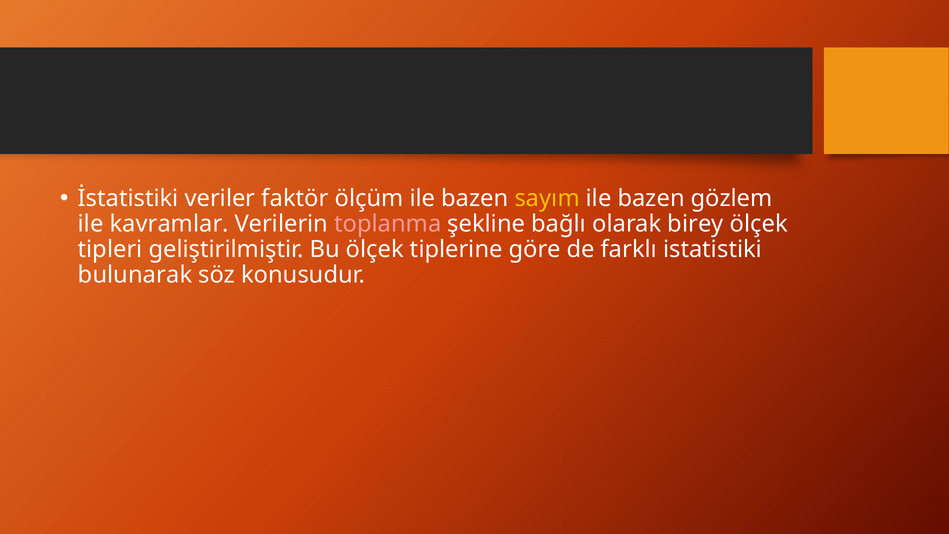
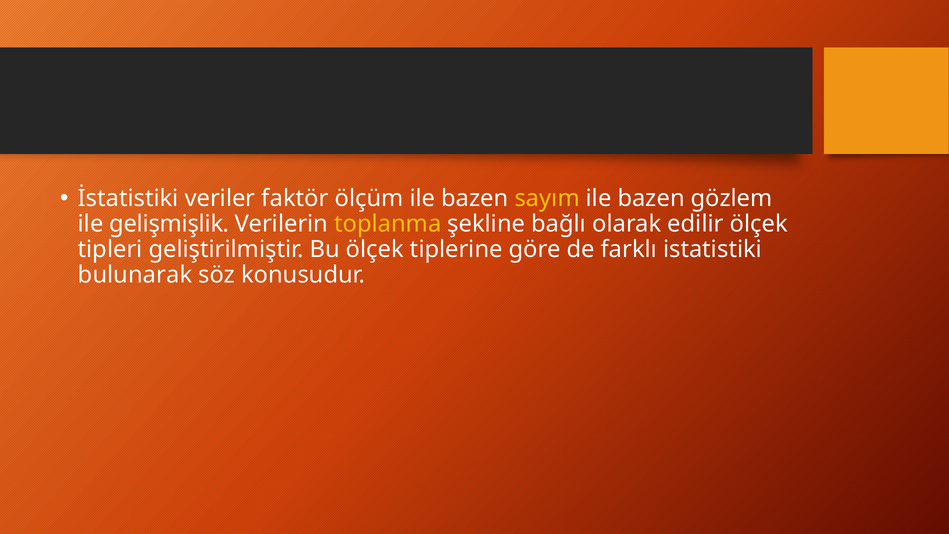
kavramlar: kavramlar -> gelişmişlik (169, 224)
toplanma colour: pink -> yellow (388, 224)
birey: birey -> edilir (696, 224)
